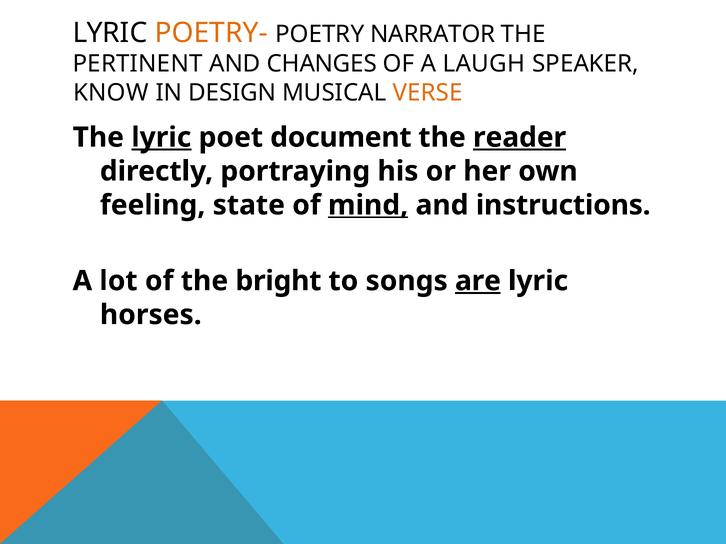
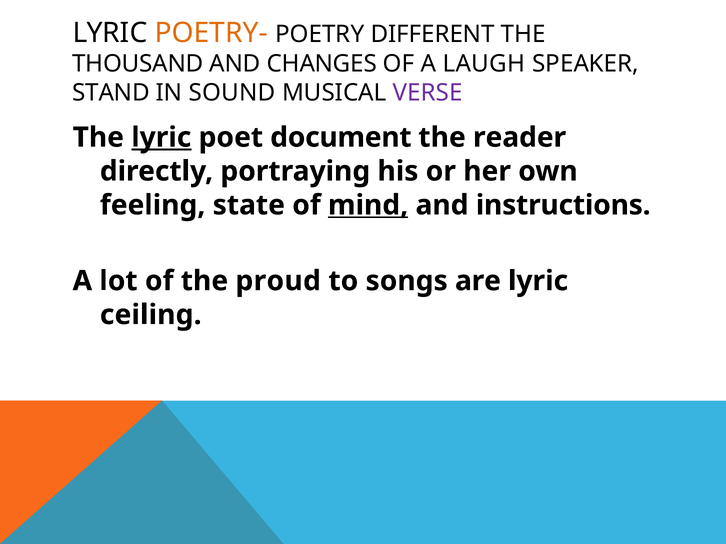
NARRATOR: NARRATOR -> DIFFERENT (433, 34)
PERTINENT: PERTINENT -> THOUSAND (138, 64)
KNOW: KNOW -> STAND (111, 93)
DESIGN: DESIGN -> SOUND (232, 93)
VERSE colour: orange -> purple (428, 93)
reader underline: present -> none (520, 138)
bright: bright -> proud (278, 281)
are underline: present -> none (478, 281)
horses: horses -> ceiling (151, 315)
